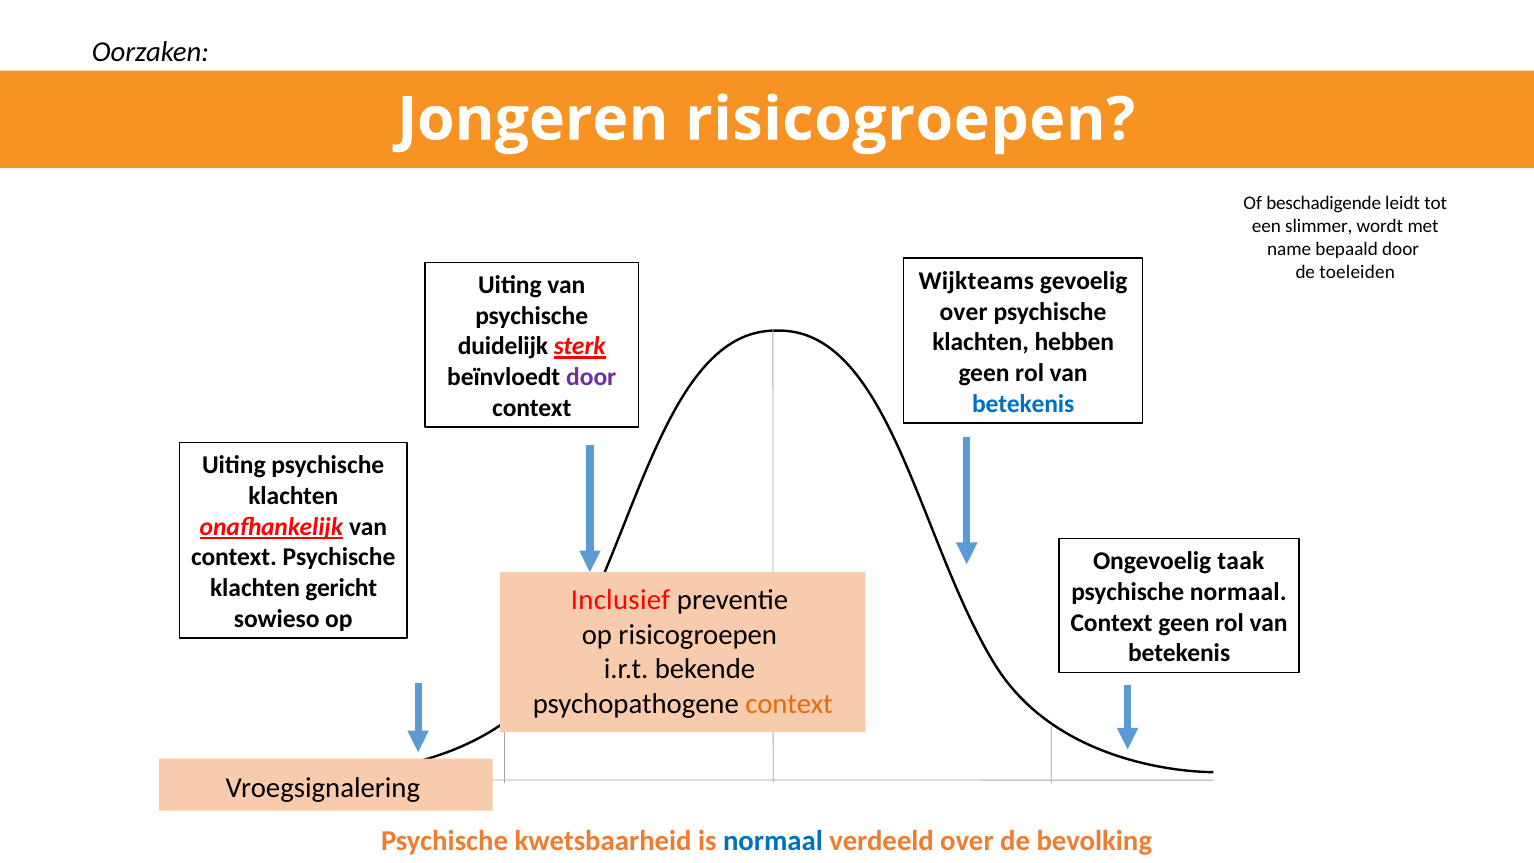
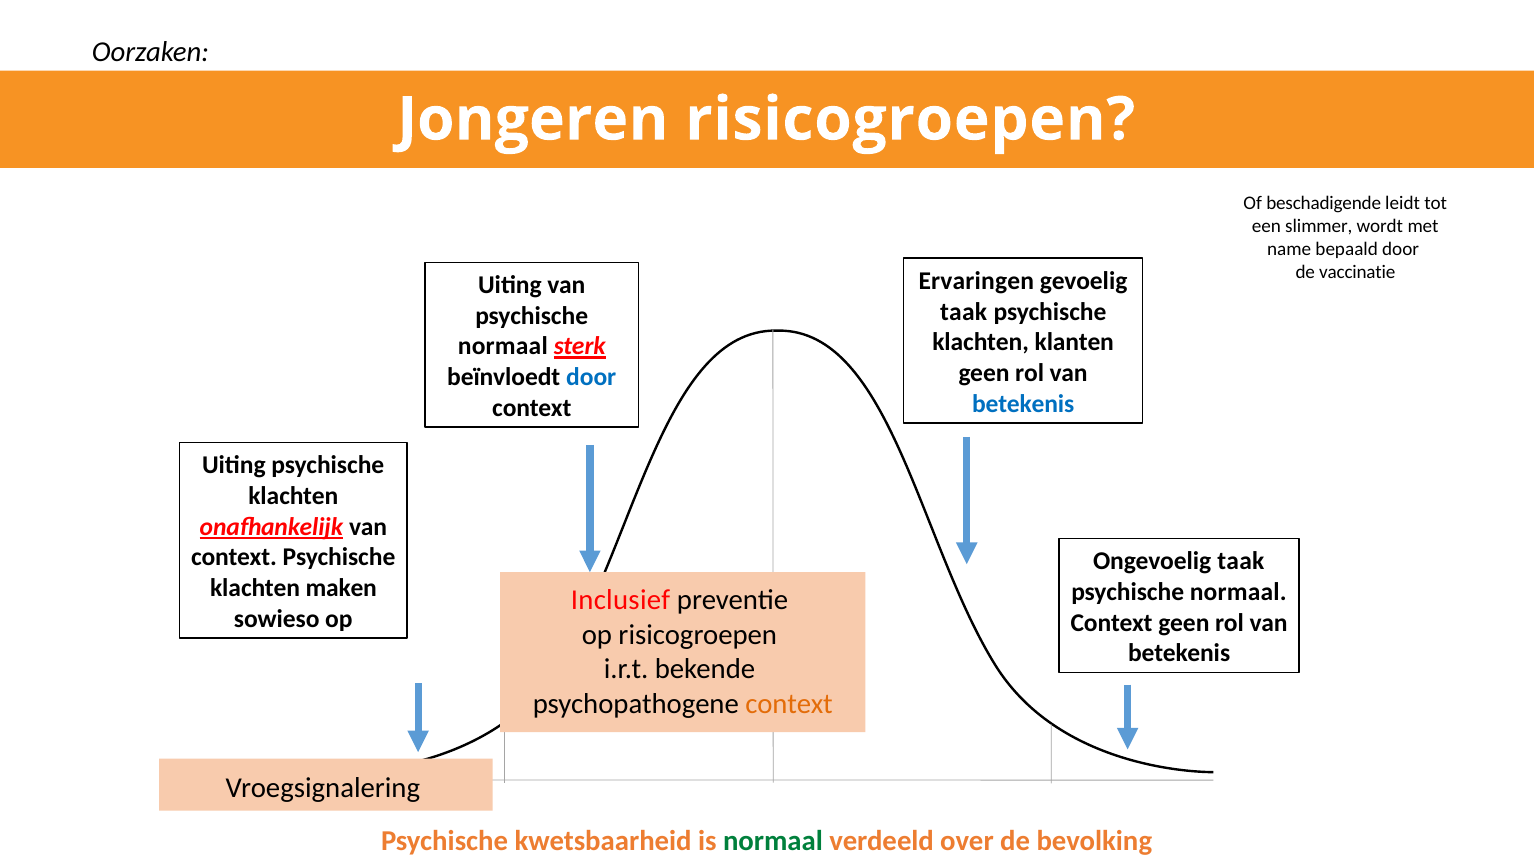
toeleiden: toeleiden -> vaccinatie (1357, 272)
Wijkteams: Wijkteams -> Ervaringen (976, 281)
over: over -> taak (964, 312)
hebben: hebben -> klanten (1074, 342)
duidelijk: duidelijk -> normaal (503, 346)
door colour: purple -> blue (591, 377)
gericht: gericht -> maken (341, 588)
normaal colour: blue -> green (773, 841)
